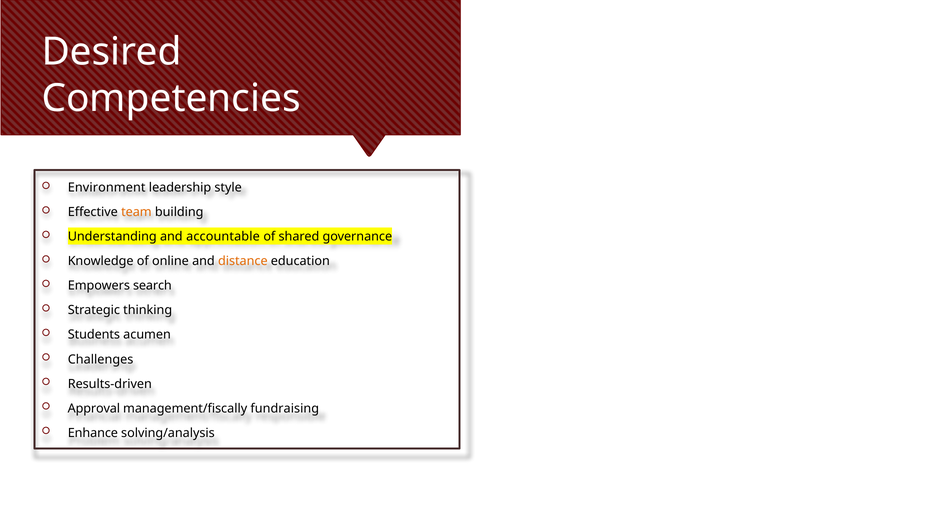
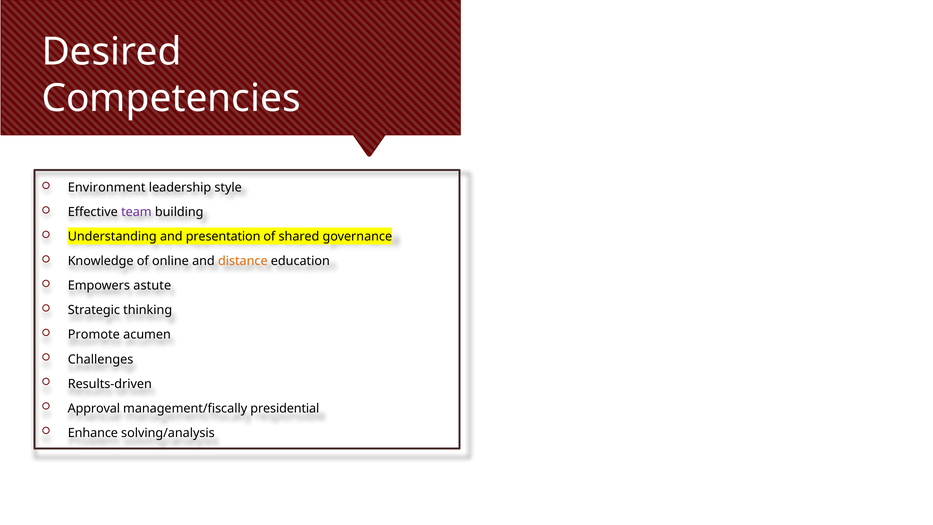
team colour: orange -> purple (136, 212)
accountable: accountable -> presentation (223, 237)
search: search -> astute (152, 286)
Students: Students -> Promote (94, 335)
fundraising: fundraising -> presidential (285, 408)
